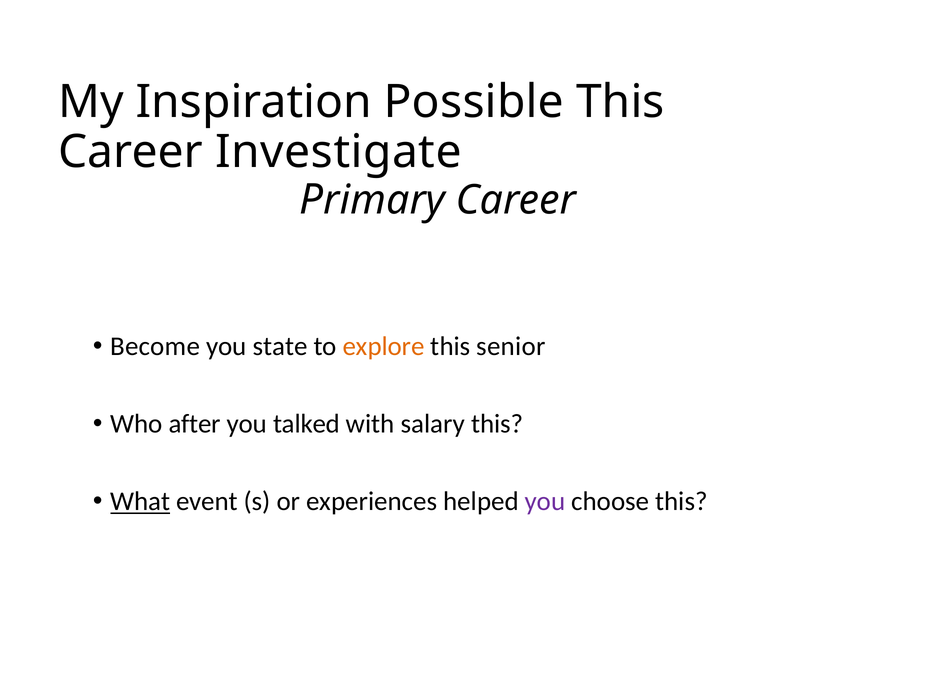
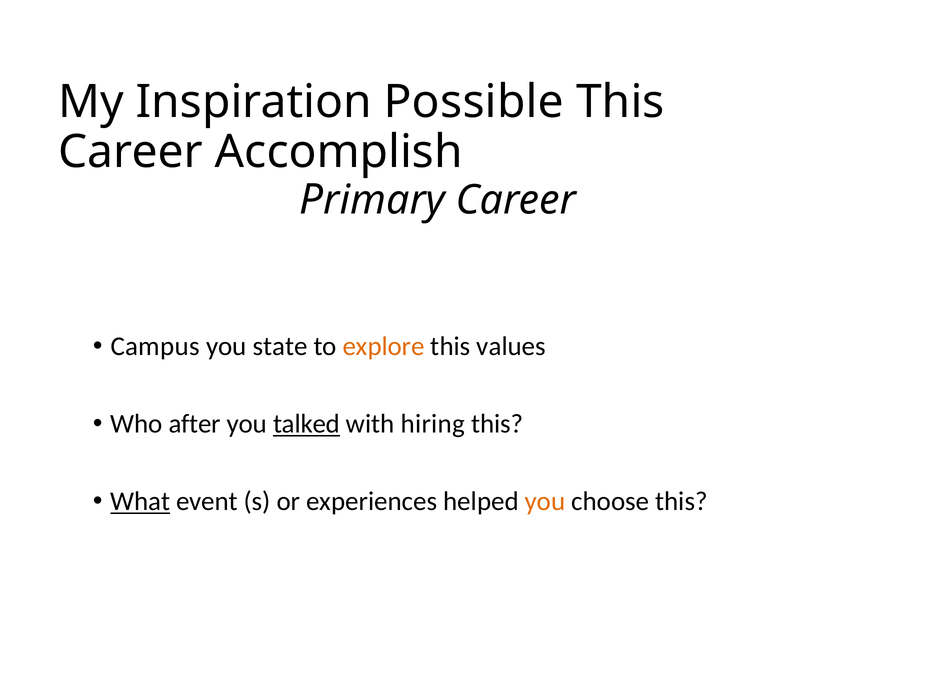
Investigate: Investigate -> Accomplish (339, 152)
Become: Become -> Campus (155, 346)
senior: senior -> values (511, 346)
talked underline: none -> present (307, 424)
salary: salary -> hiring (433, 424)
you colour: purple -> orange (545, 501)
